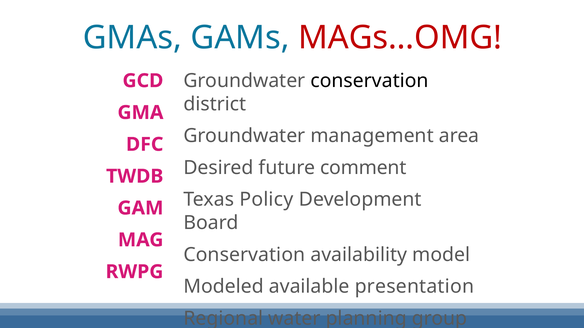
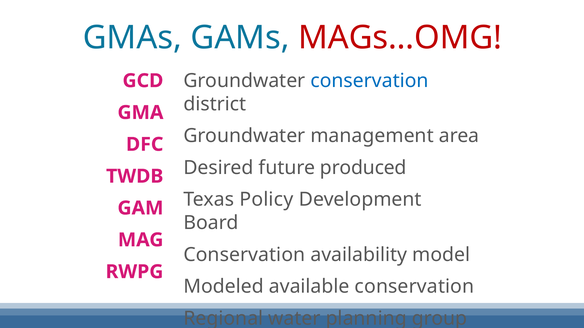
conservation colour: black -> blue (370, 81)
comment: comment -> produced (363, 168)
available presentation: presentation -> conservation (414, 287)
